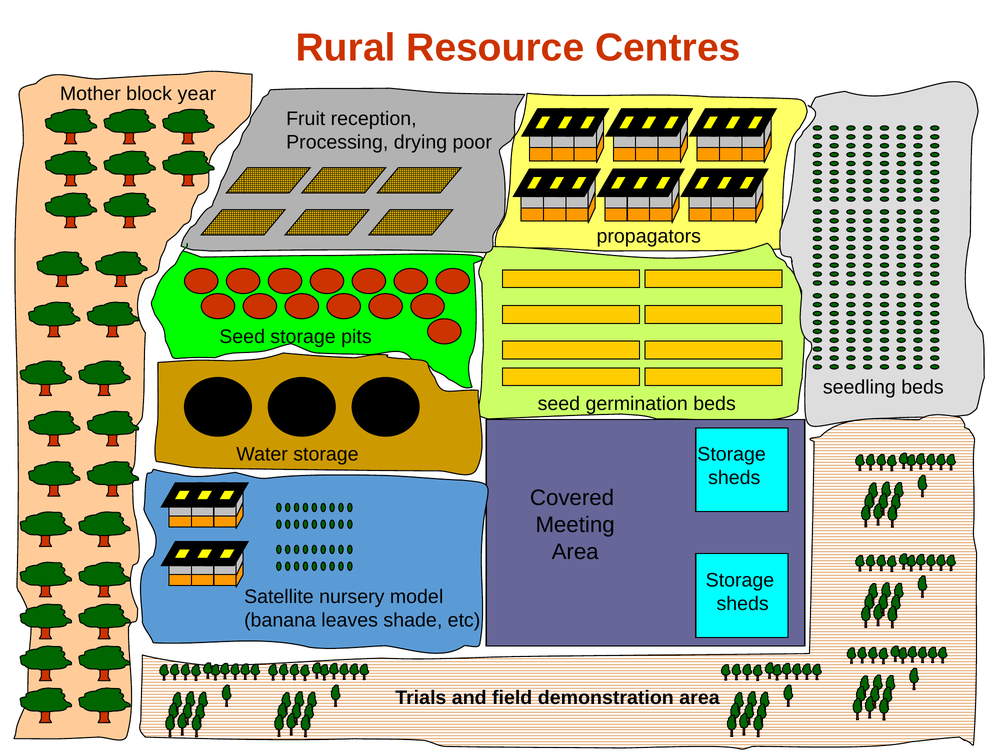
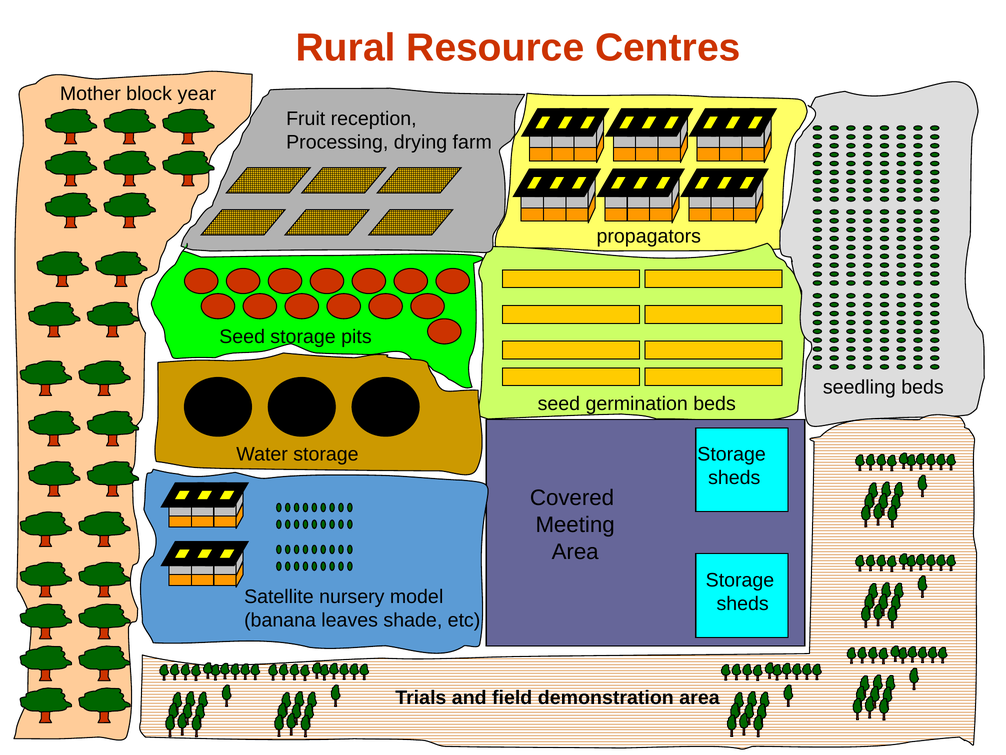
poor: poor -> farm (472, 142)
